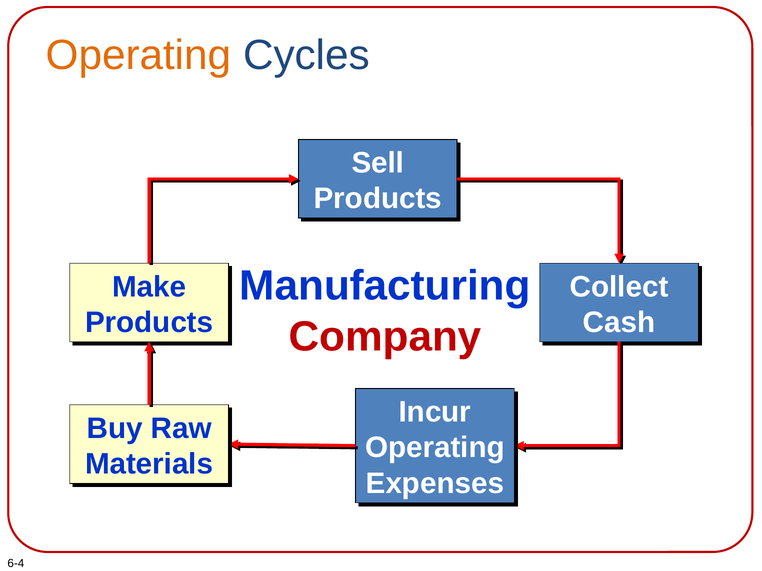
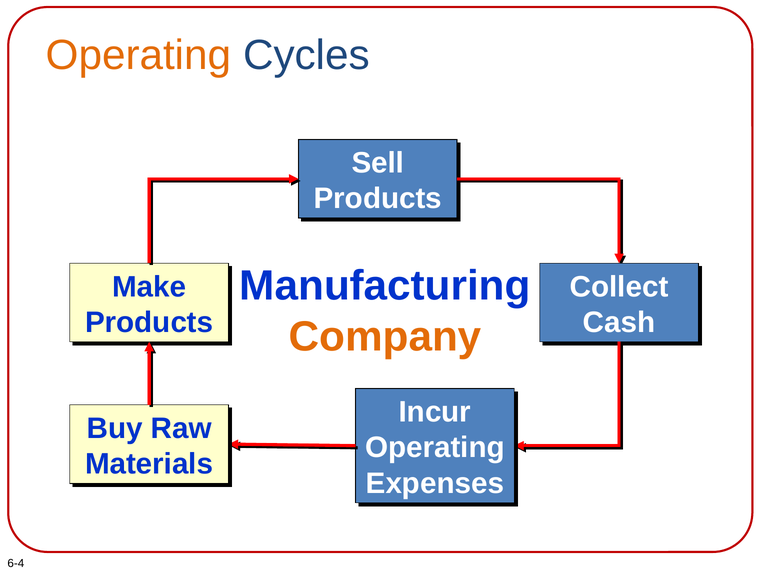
Company colour: red -> orange (385, 337)
